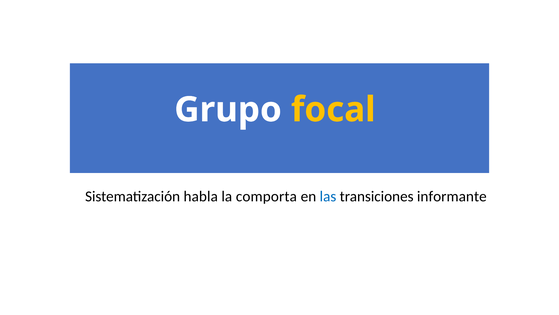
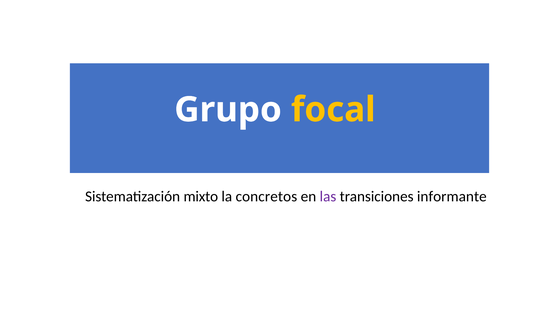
habla: habla -> mixto (201, 196)
comporta: comporta -> concretos (266, 196)
las colour: blue -> purple (328, 196)
